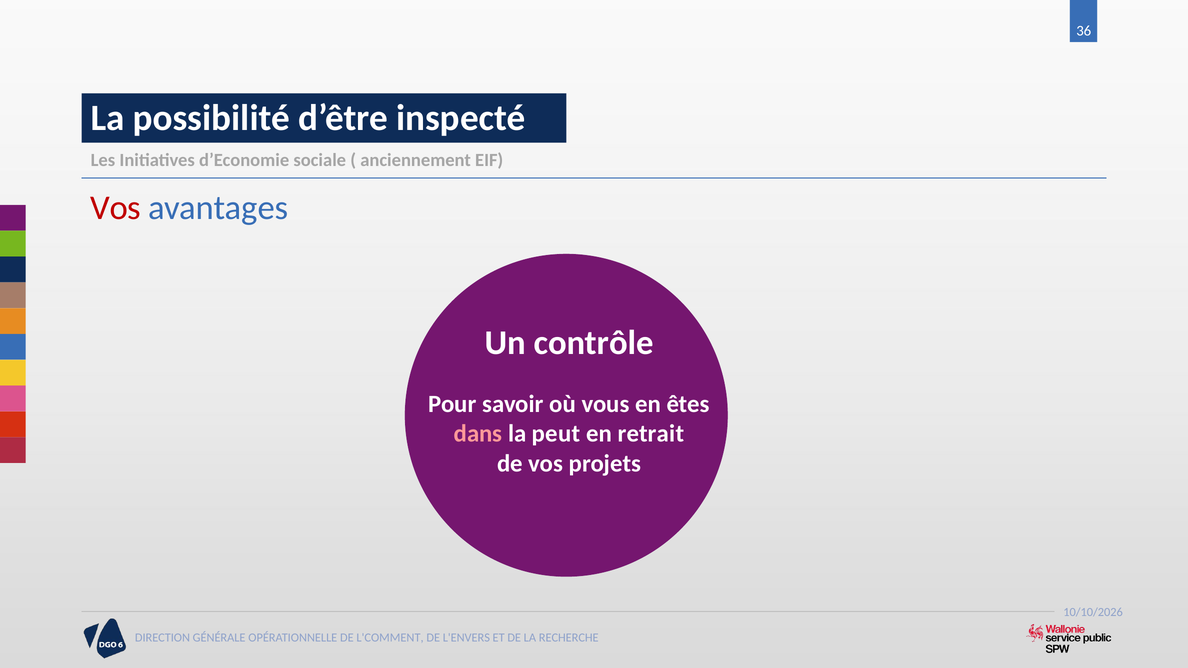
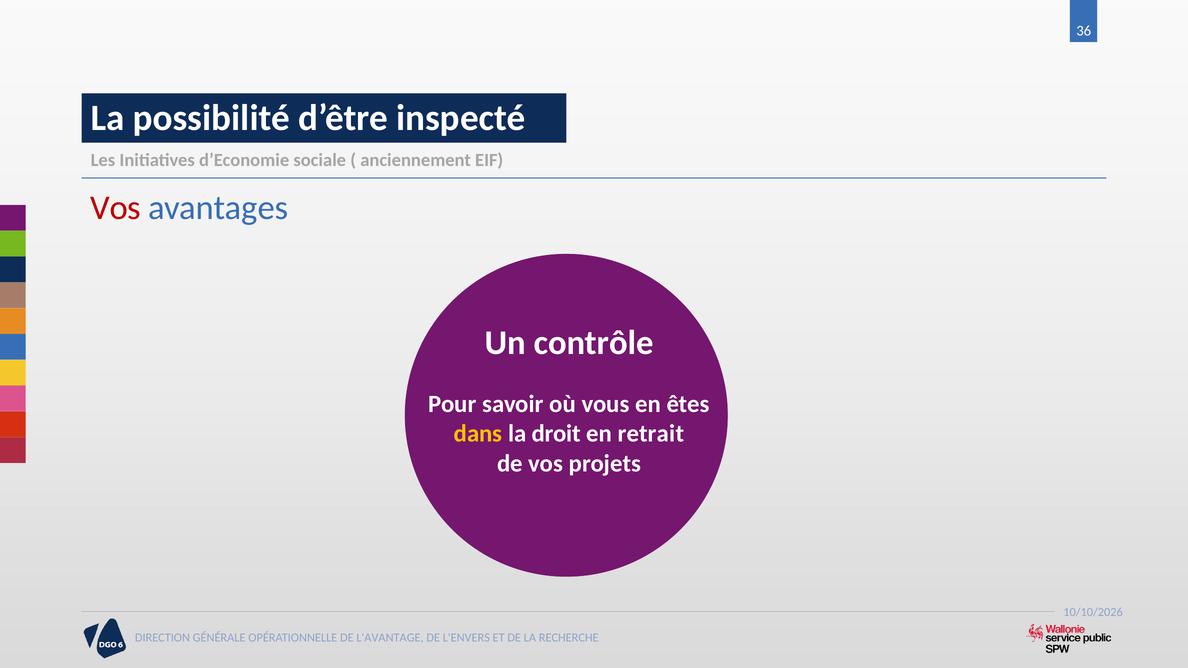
dans colour: pink -> yellow (478, 434)
peut: peut -> droit (556, 434)
L'COMMENT: L'COMMENT -> L'AVANTAGE (390, 638)
